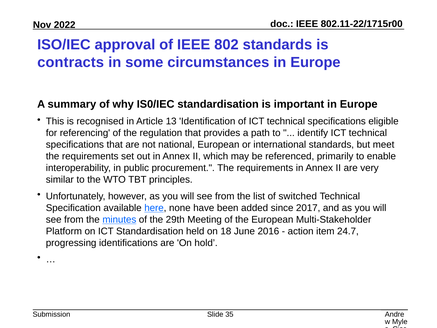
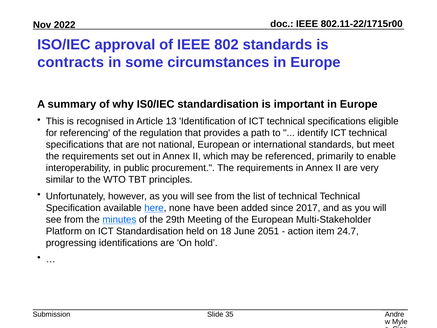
of switched: switched -> technical (298, 196)
2016: 2016 -> 2051 (268, 231)
